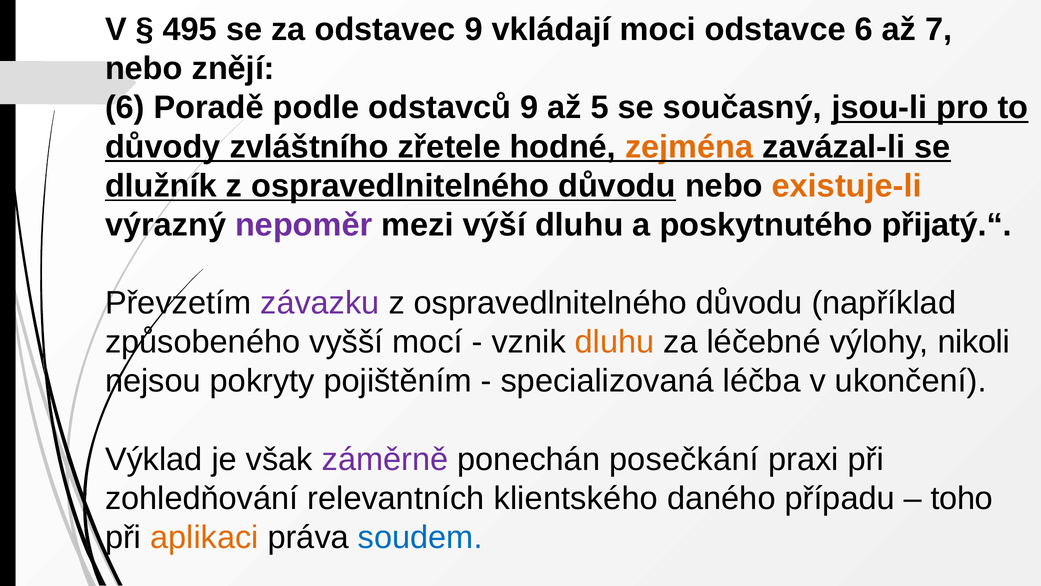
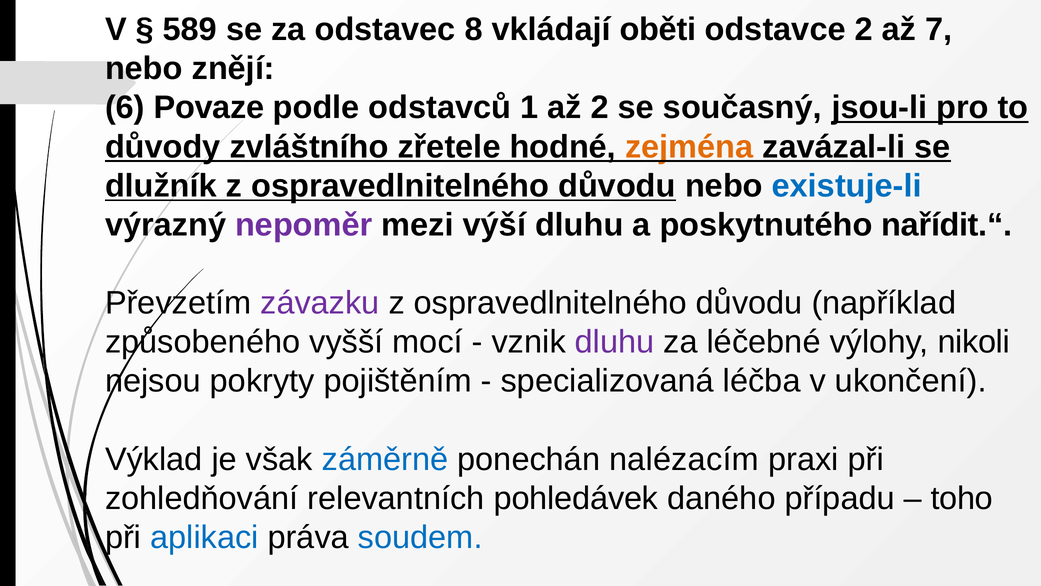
495: 495 -> 589 (190, 30)
odstavec 9: 9 -> 8 (474, 30)
moci: moci -> oběti (658, 30)
odstavce 6: 6 -> 2 (864, 30)
Poradě: Poradě -> Povaze (209, 108)
odstavců 9: 9 -> 1 (529, 108)
až 5: 5 -> 2 (600, 108)
existuje-li colour: orange -> blue (847, 186)
přijatý.“: přijatý.“ -> nařídit.“ (947, 225)
dluhu colour: orange -> purple (615, 342)
záměrně colour: purple -> blue (385, 459)
posečkání: posečkání -> nalézacím (684, 459)
klientského: klientského -> pohledávek (576, 498)
aplikaci colour: orange -> blue (204, 537)
